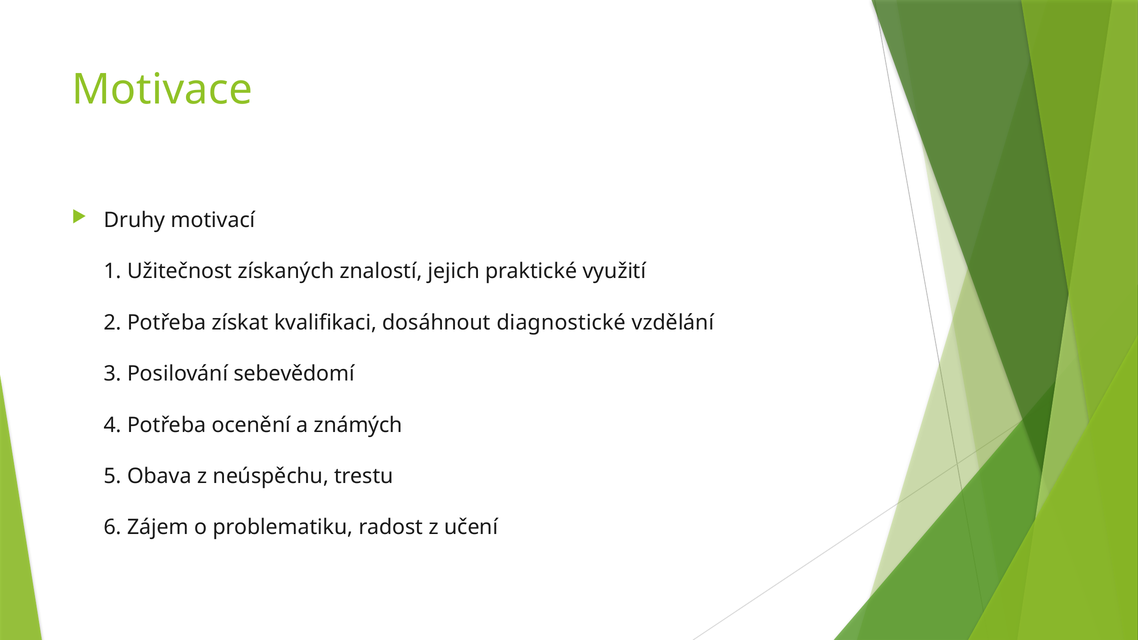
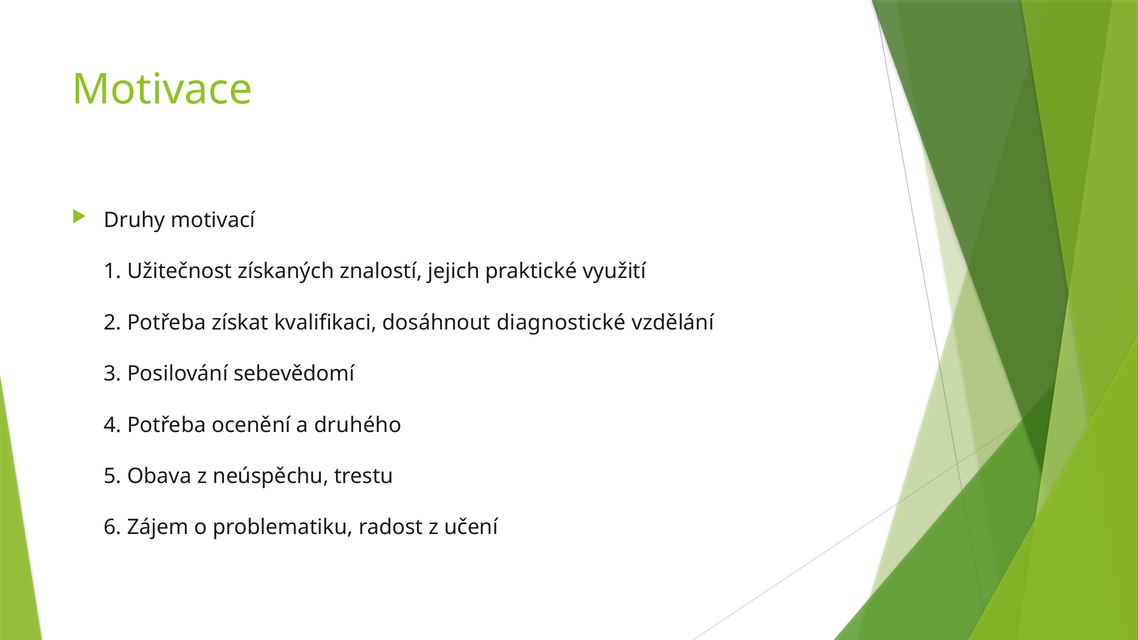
známých: známých -> druhého (358, 425)
